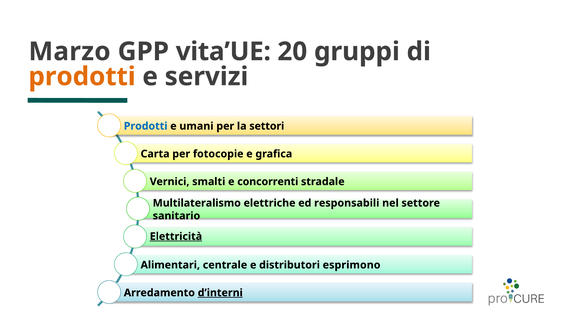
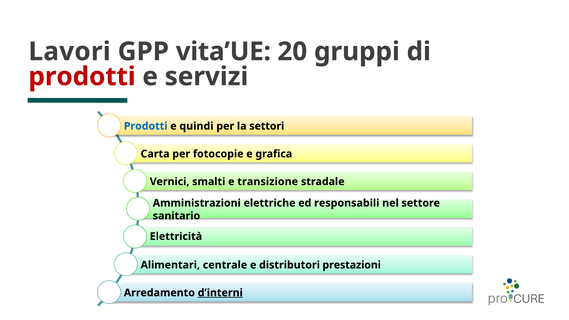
Marzo: Marzo -> Lavori (70, 52)
prodotti colour: orange -> red (82, 77)
umani: umani -> quindi (196, 126)
concorrenti: concorrenti -> transizione (268, 182)
Multilateralismo: Multilateralismo -> Amministrazioni (197, 203)
Elettricità underline: present -> none (176, 236)
esprimono: esprimono -> prestazioni (352, 265)
